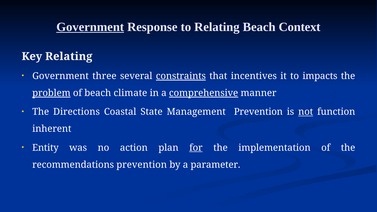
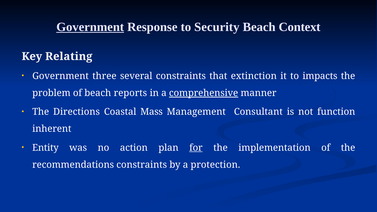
to Relating: Relating -> Security (217, 27)
constraints underline: present -> none (181, 76)
incentives: incentives -> extinction (254, 76)
problem underline: present -> none (51, 93)
climate: climate -> reports (130, 93)
State: State -> Mass (152, 112)
Management Prevention: Prevention -> Consultant (258, 112)
not underline: present -> none (306, 112)
recommendations prevention: prevention -> constraints (142, 165)
parameter: parameter -> protection (215, 165)
